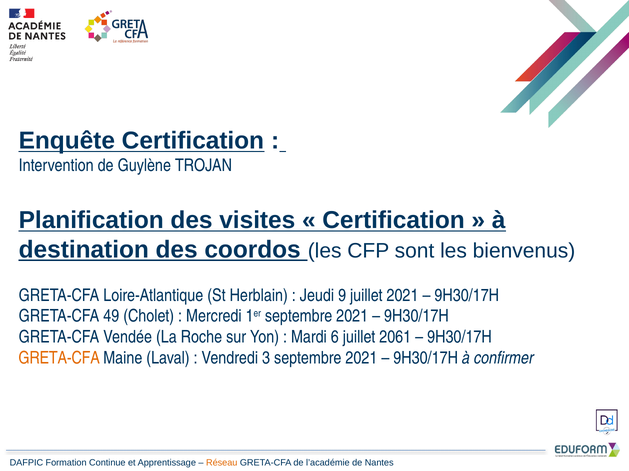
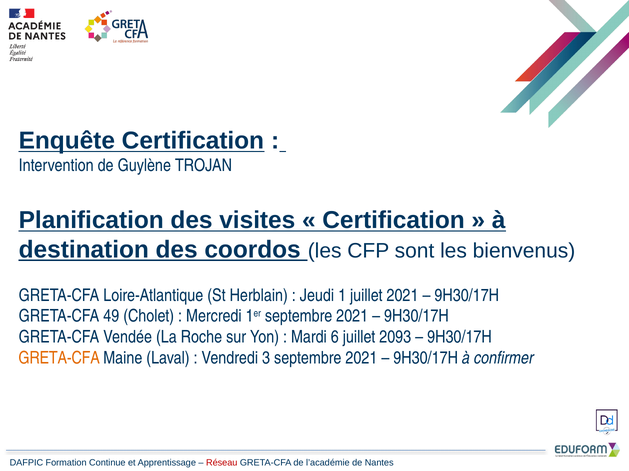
9: 9 -> 1 (342, 296)
2061: 2061 -> 2093 (395, 338)
Réseau colour: orange -> red (222, 464)
